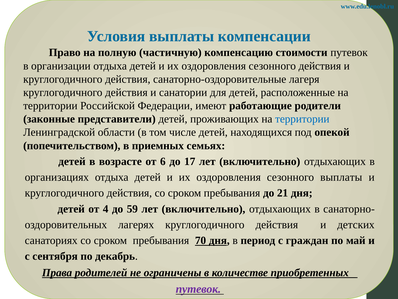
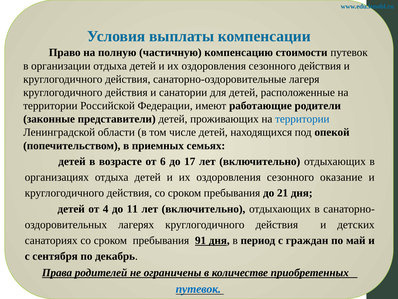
сезонного выплаты: выплаты -> оказание (341, 177)
59: 59 -> 11 (132, 208)
70: 70 -> 91 (201, 240)
путевок colour: purple -> blue (198, 289)
